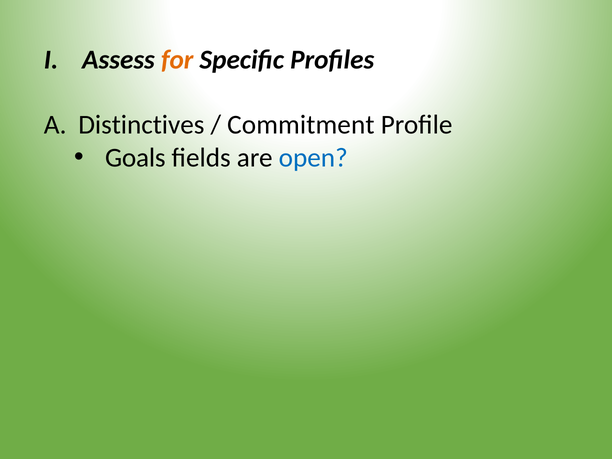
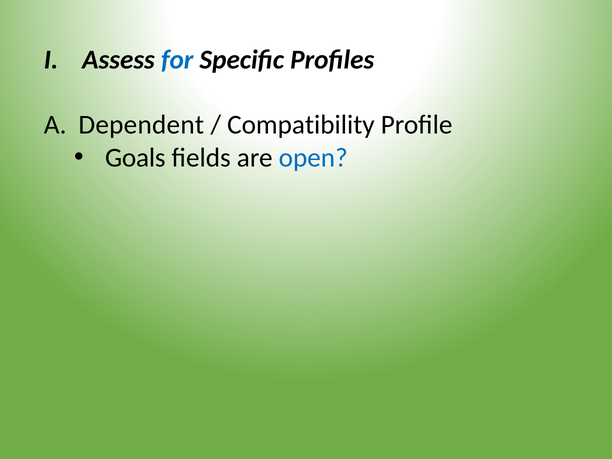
for colour: orange -> blue (177, 60)
Distinctives: Distinctives -> Dependent (141, 125)
Commitment: Commitment -> Compatibility (301, 125)
